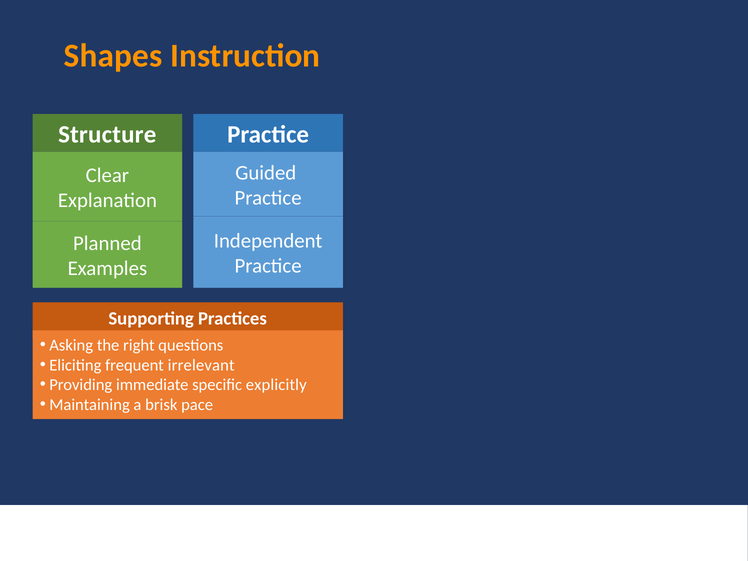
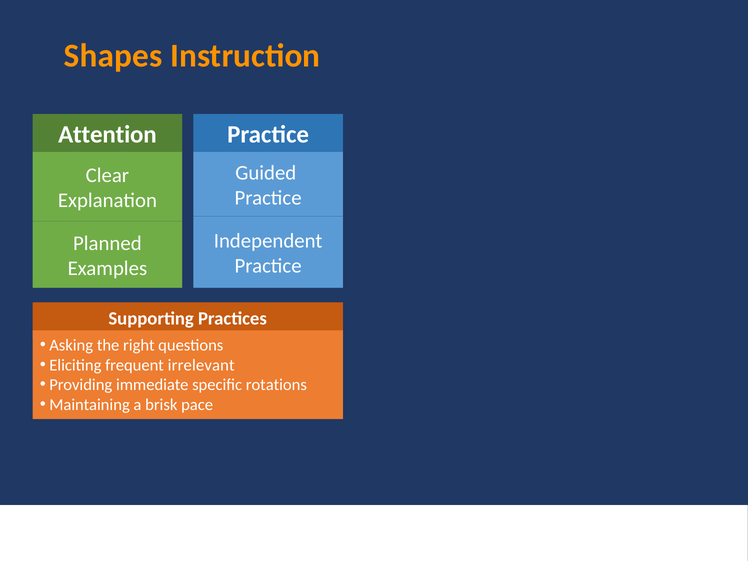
Structure: Structure -> Attention (107, 134)
explicitly: explicitly -> rotations (276, 385)
